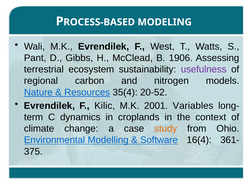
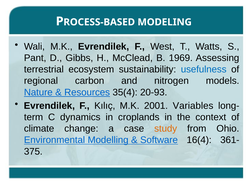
1906: 1906 -> 1969 (181, 58)
usefulness colour: purple -> blue (204, 70)
20-52: 20-52 -> 20-93 (154, 93)
Kilic: Kilic -> Kılıç (105, 106)
